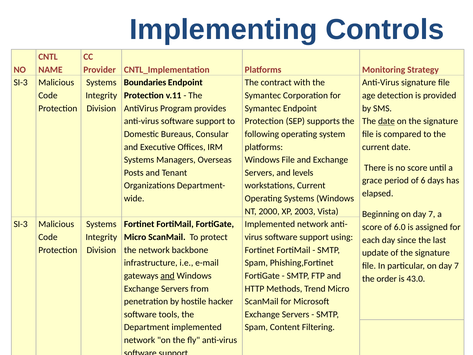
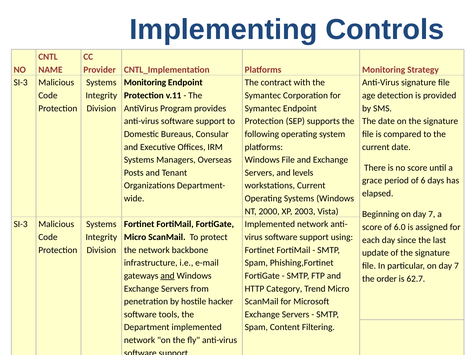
Boundaries: Boundaries -> Monitoring (145, 83)
date underline: present -> none (386, 121)
43.0: 43.0 -> 62.7 (416, 278)
Methods: Methods -> Category (284, 288)
